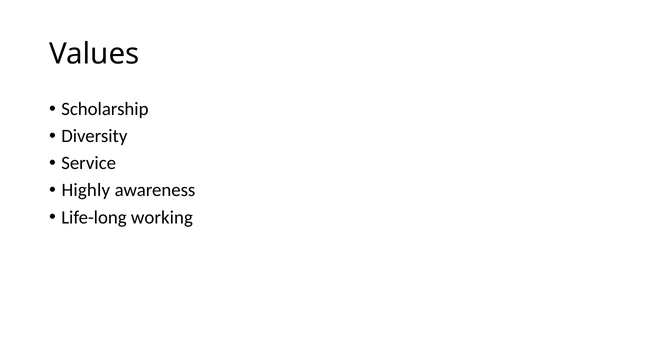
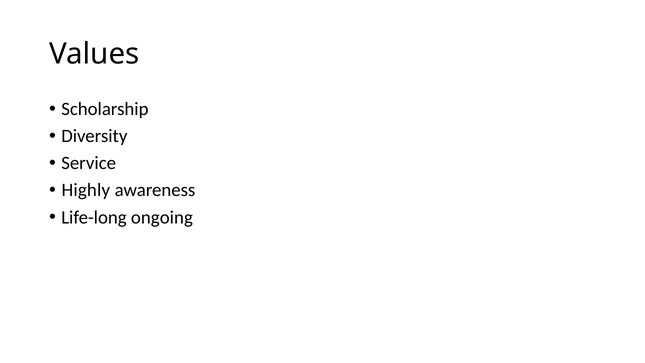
working: working -> ongoing (162, 217)
